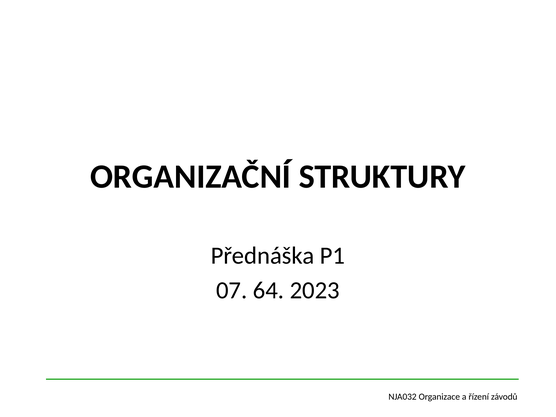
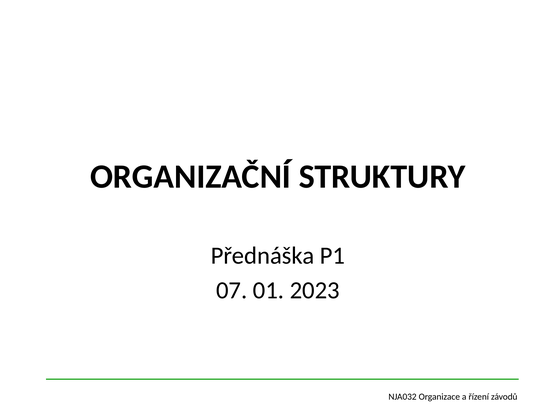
64: 64 -> 01 (268, 290)
